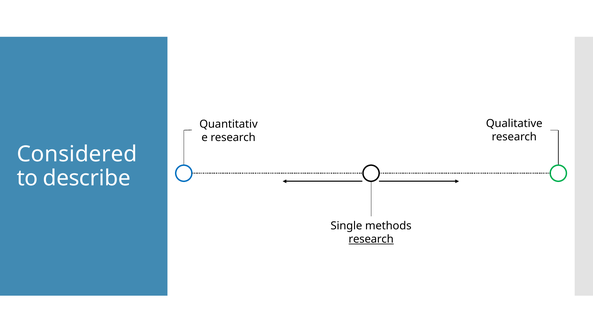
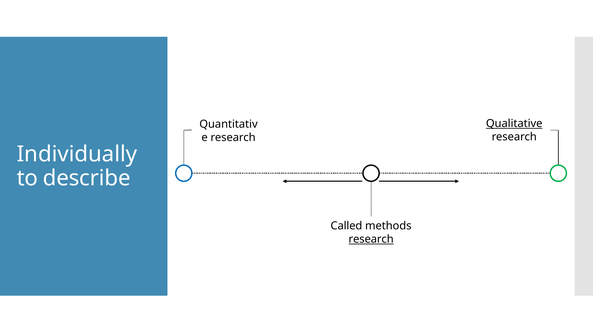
Qualitative underline: none -> present (514, 124)
Considered: Considered -> Individually (77, 154)
Single: Single -> Called (346, 226)
